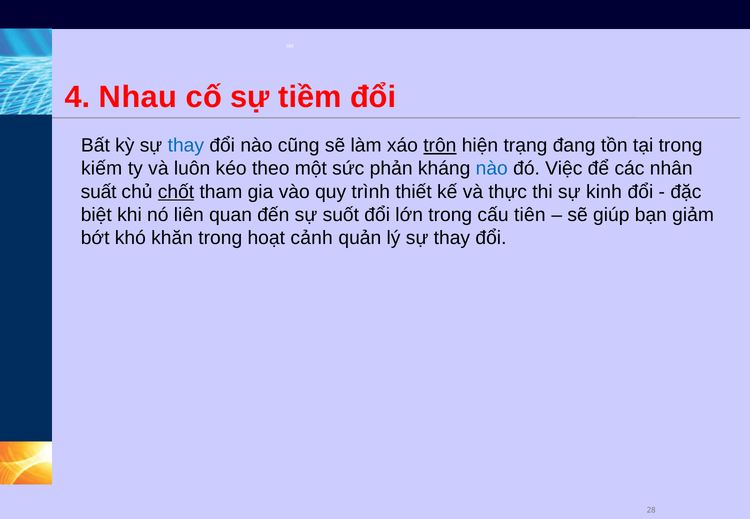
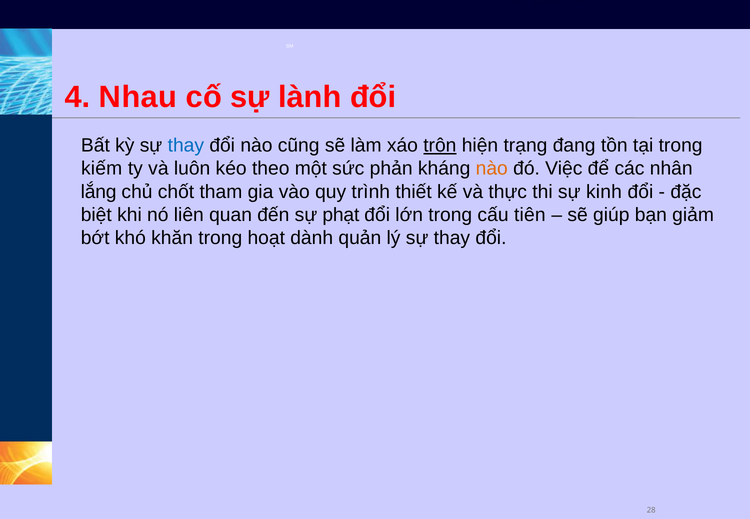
tiềm: tiềm -> lành (310, 97)
nào colour: blue -> orange (492, 169)
suất: suất -> lắng (99, 192)
chốt underline: present -> none (176, 192)
suốt: suốt -> phạt (341, 215)
cảnh: cảnh -> dành (312, 238)
